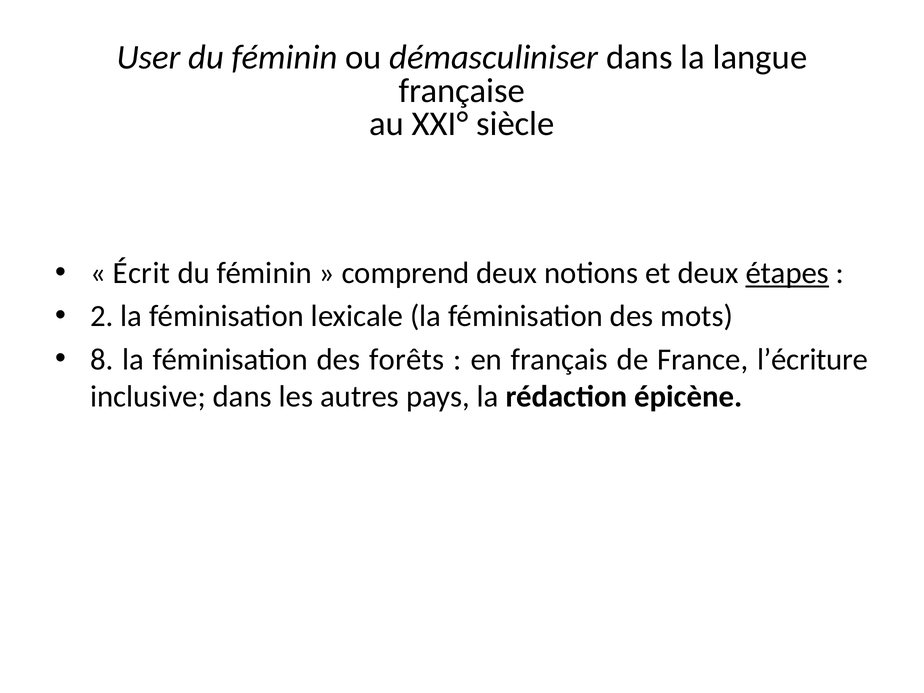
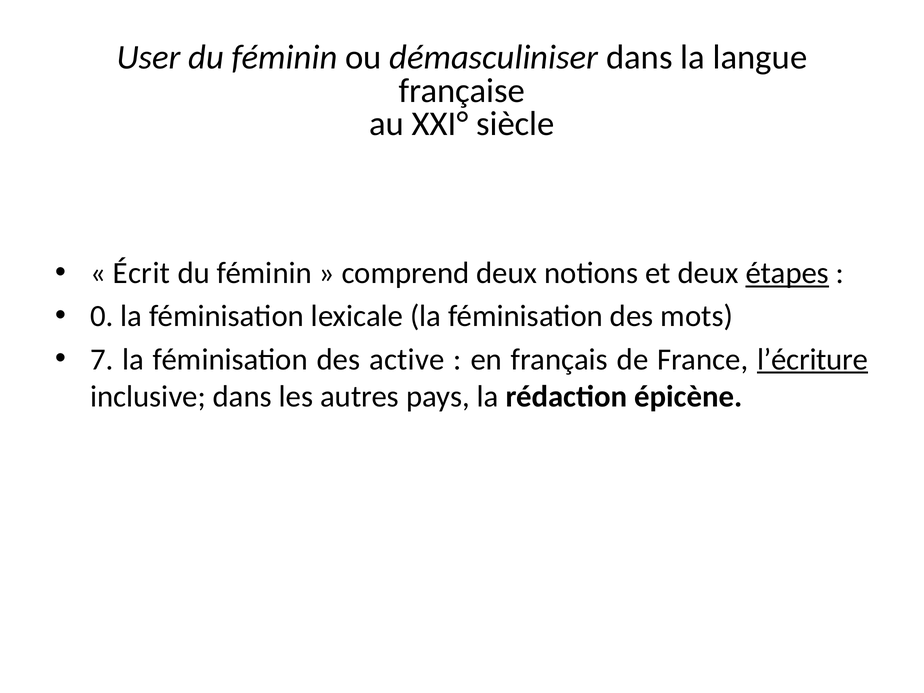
2: 2 -> 0 (102, 316)
8: 8 -> 7 (102, 359)
forêts: forêts -> active (407, 359)
l’écriture underline: none -> present (813, 359)
